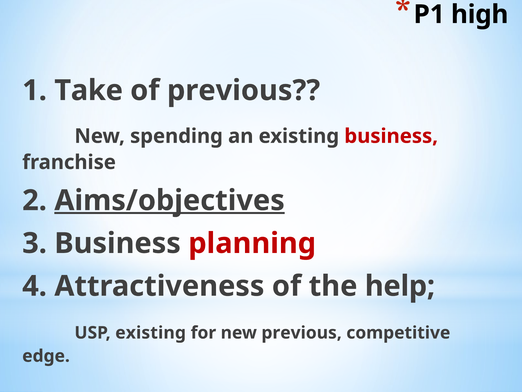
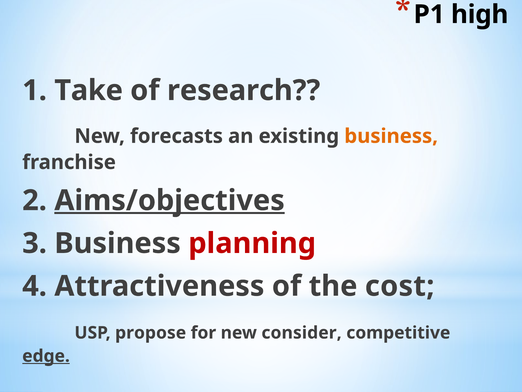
of previous: previous -> research (244, 90)
spending: spending -> forecasts (177, 136)
business colour: red -> orange (391, 136)
help: help -> cost (400, 286)
USP existing: existing -> propose (151, 332)
new previous: previous -> consider (302, 332)
edge underline: none -> present (46, 356)
